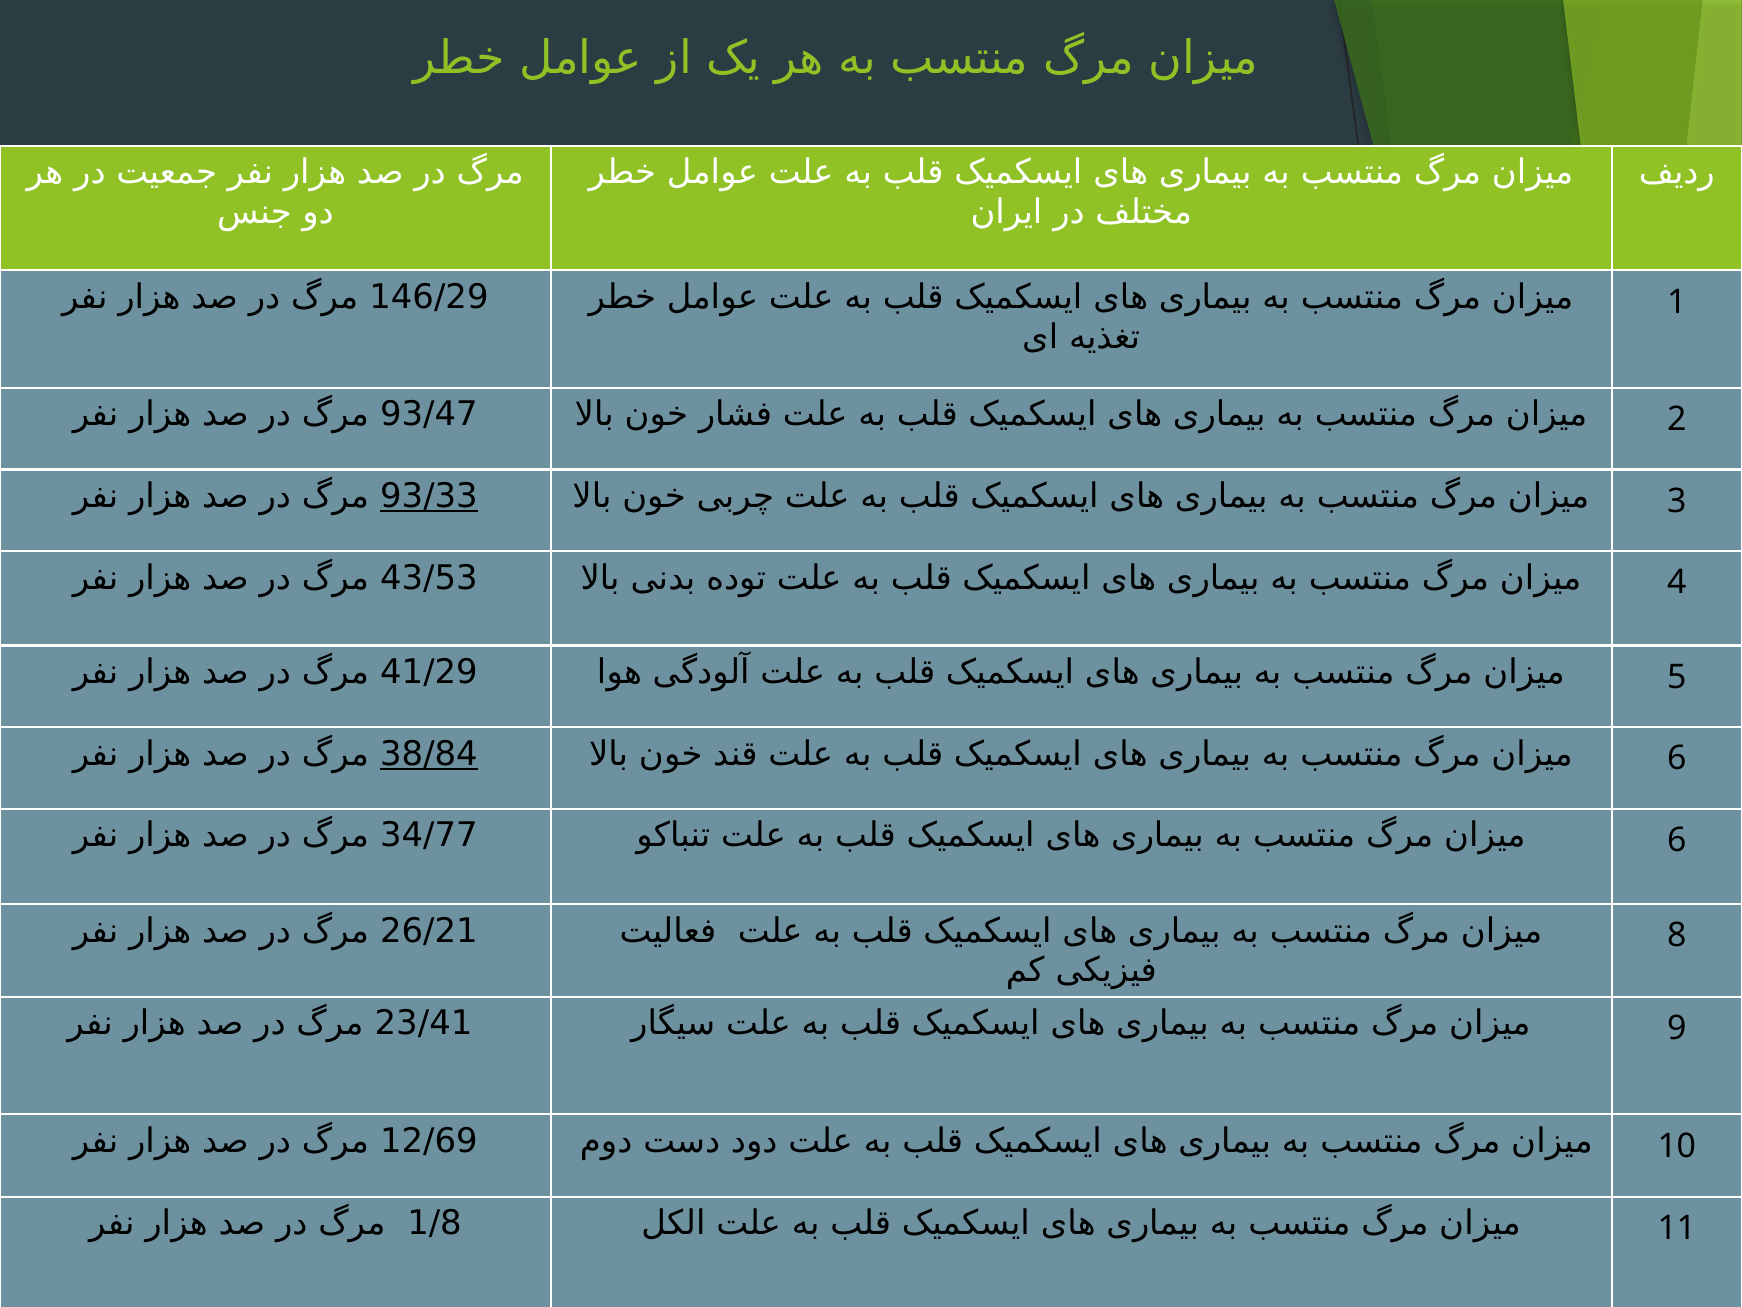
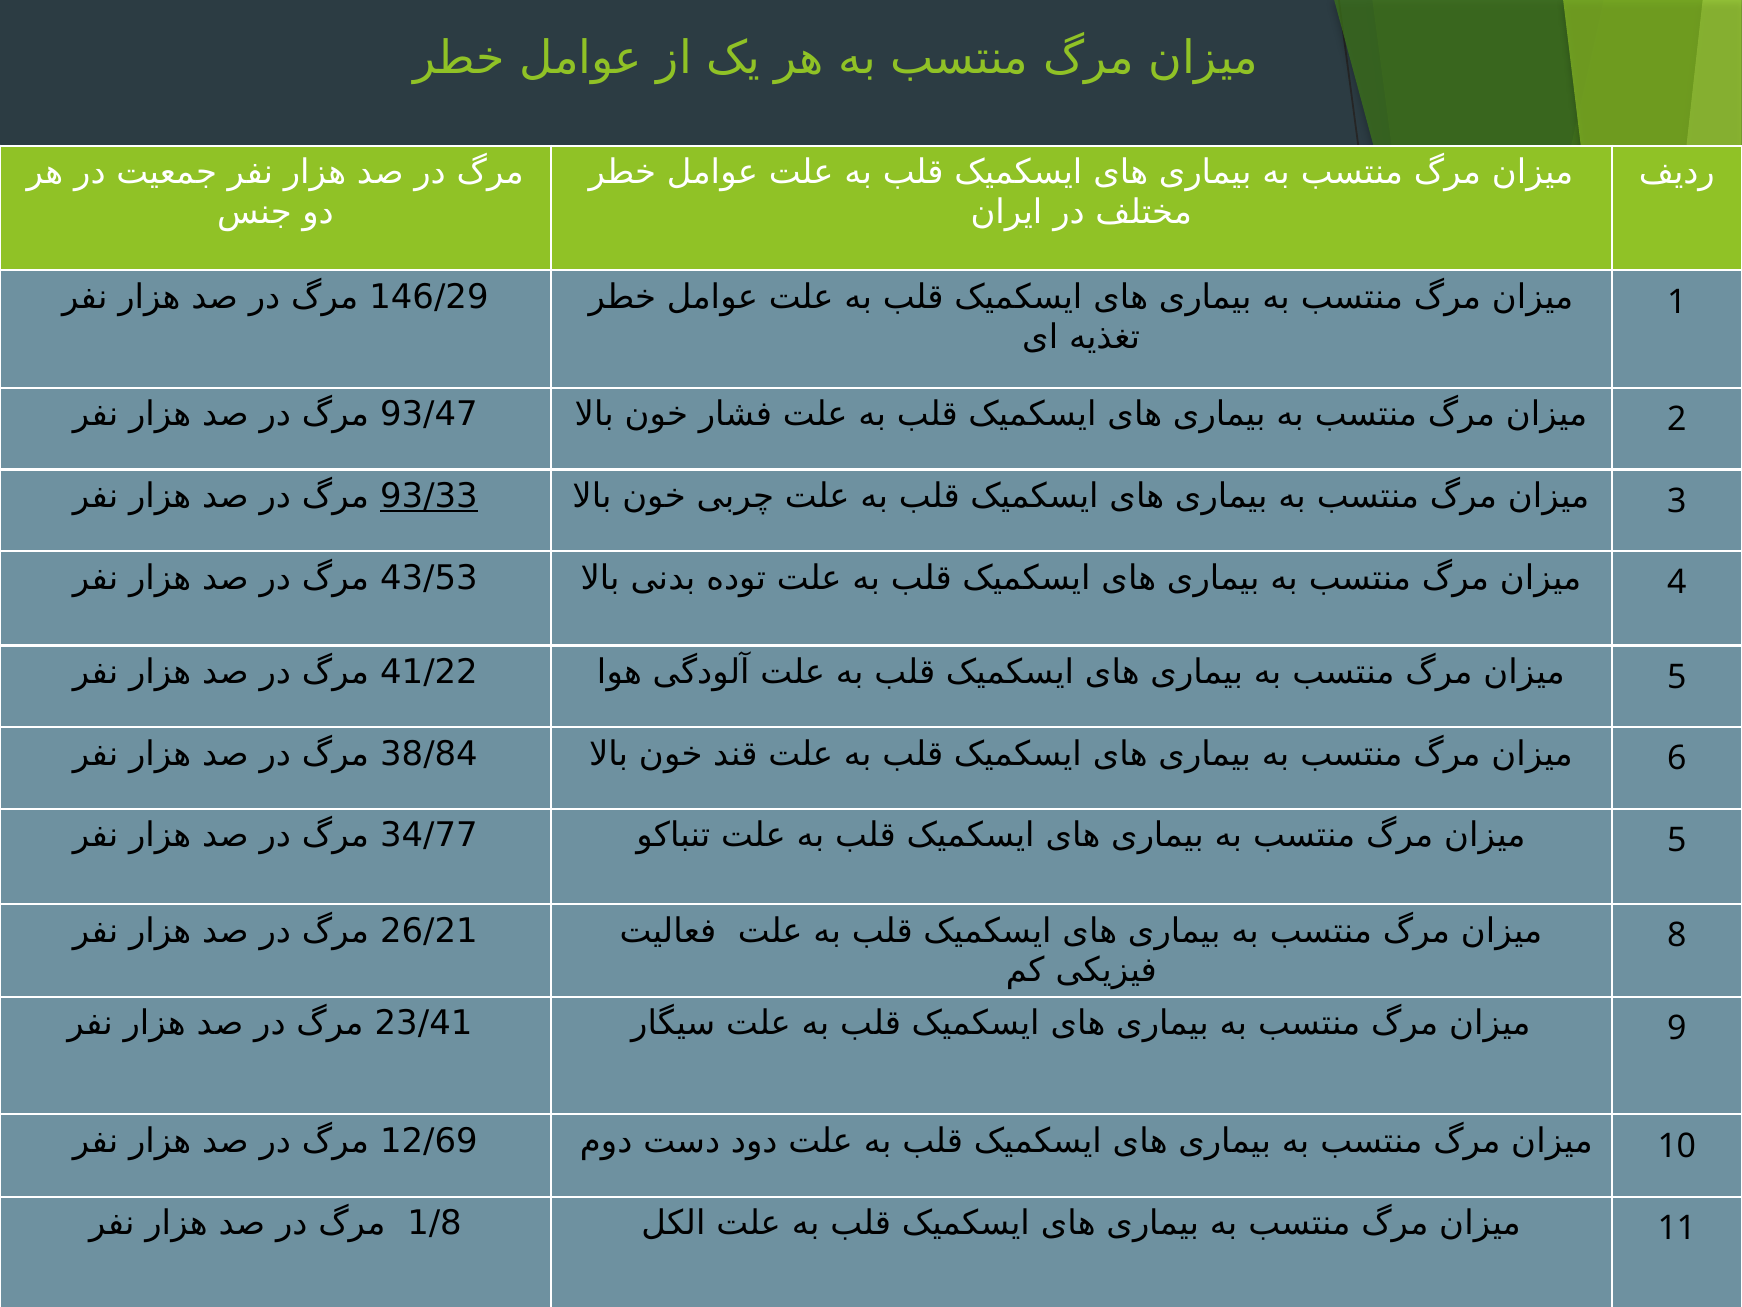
41/29: 41/29 -> 41/22 (429, 672)
38/84 underline: present -> none (429, 754)
6: 6 -> 5 (1677, 840)
